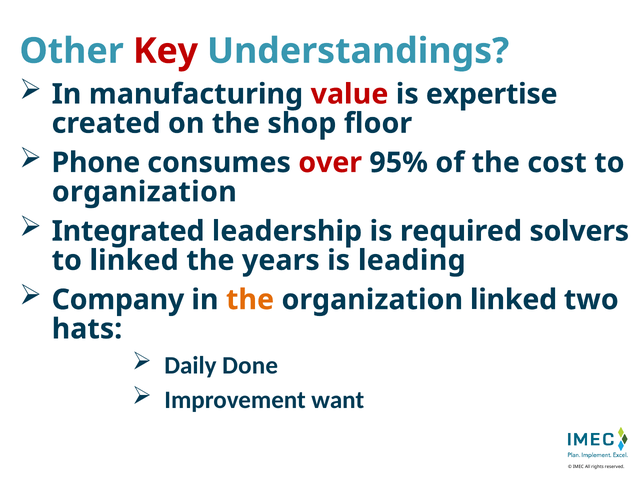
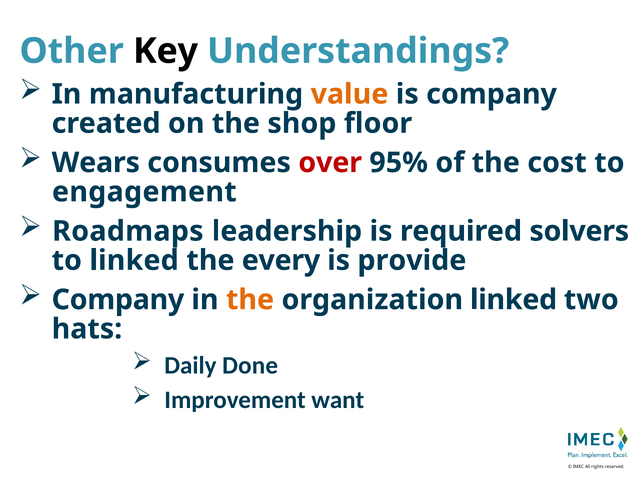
Key colour: red -> black (165, 51)
value colour: red -> orange (350, 94)
is expertise: expertise -> company (492, 94)
Phone: Phone -> Wears (96, 163)
organization: organization -> engagement (144, 192)
Integrated: Integrated -> Roadmaps (128, 231)
years: years -> every (281, 260)
leading: leading -> provide (412, 260)
